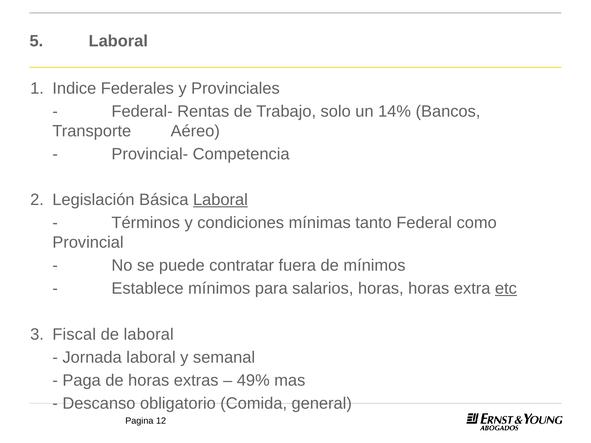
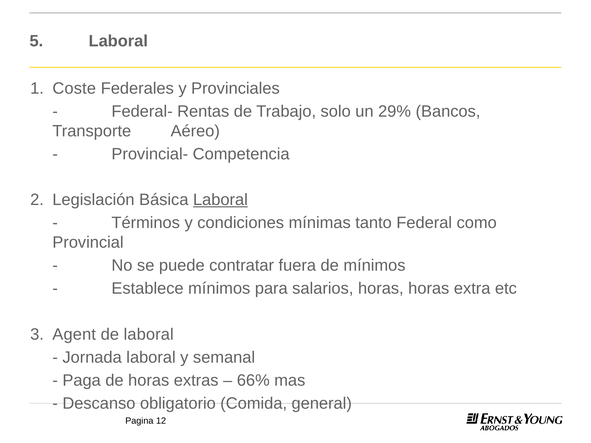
Indice: Indice -> Coste (74, 88)
14%: 14% -> 29% (395, 111)
etc underline: present -> none (506, 289)
Fiscal: Fiscal -> Agent (74, 335)
49%: 49% -> 66% (253, 381)
